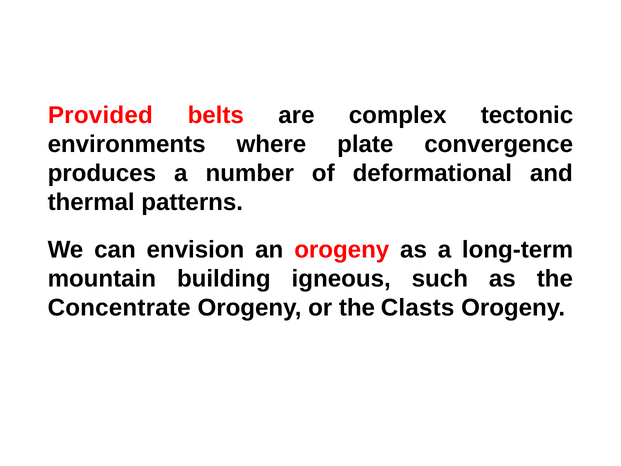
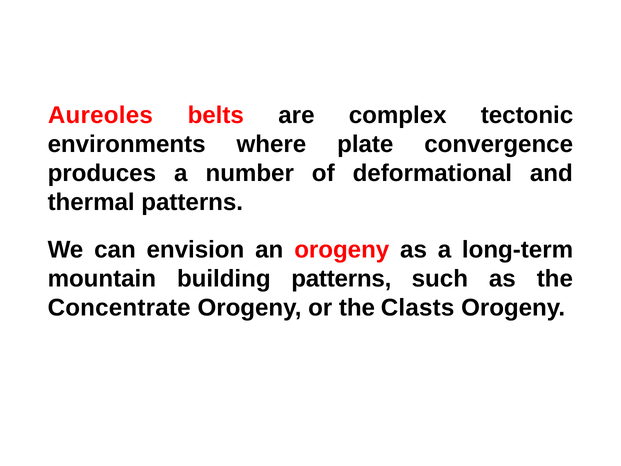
Provided: Provided -> Aureoles (100, 115)
building igneous: igneous -> patterns (341, 279)
